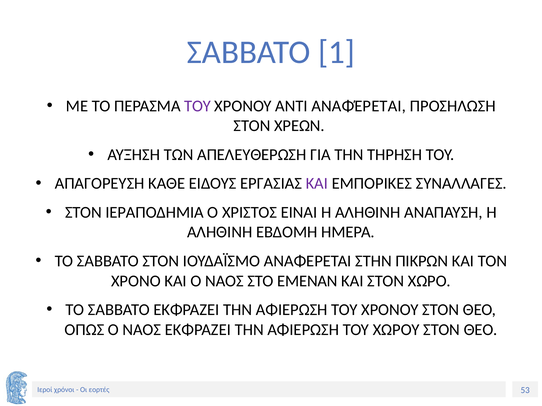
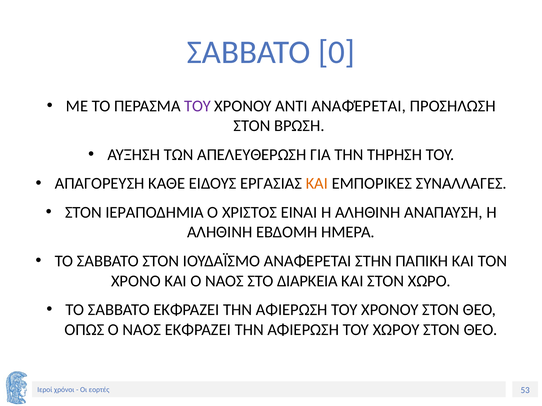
1: 1 -> 0 (337, 52)
ΧΡΕΩΝ: ΧΡΕΩΝ -> ΒΡΩΣΗ (299, 126)
ΚΑΙ colour: purple -> orange (317, 184)
ΠΙΚΡΩΝ: ΠΙΚΡΩΝ -> ΠΑΠΙΚΗ (422, 261)
ΕΜΕΝΑΝ: ΕΜΕΝΑΝ -> ΔΙΑΡΚΕΙΑ (307, 281)
